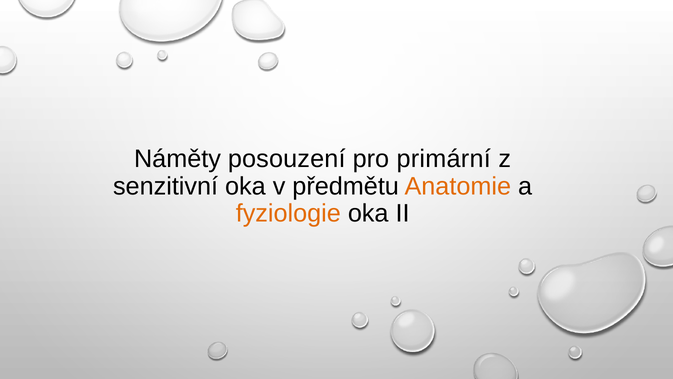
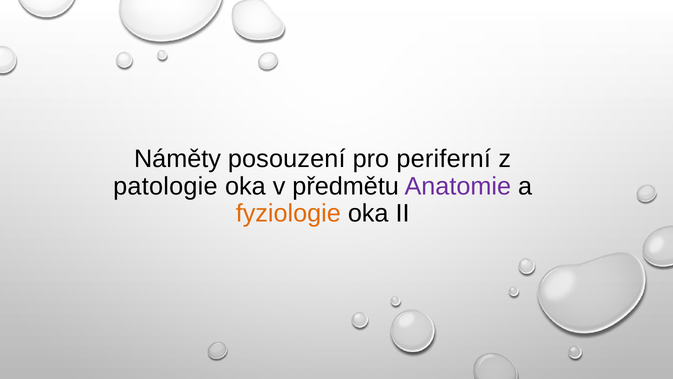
primární: primární -> periferní (444, 159)
senzitivní: senzitivní -> patologie (165, 186)
Anatomie colour: orange -> purple (458, 186)
